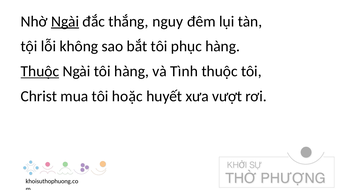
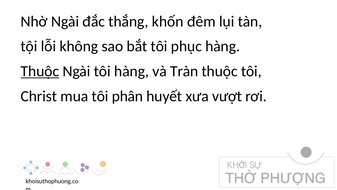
Ngài underline: present -> none (65, 21)
nguy: nguy -> khốn (168, 21)
Tình: Tình -> Tràn (184, 71)
hoặc: hoặc -> phân (127, 96)
